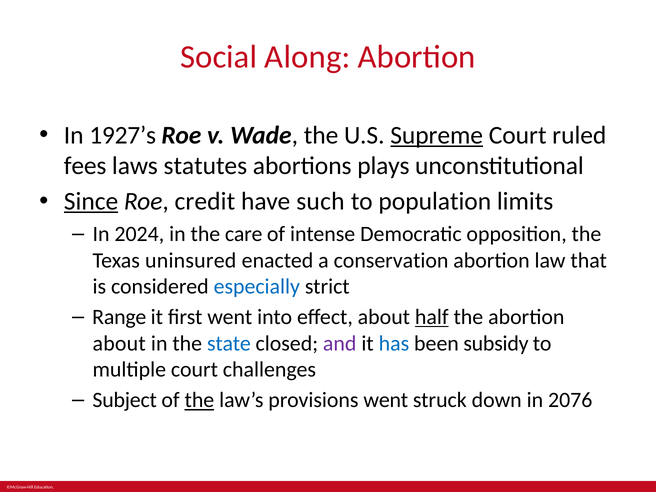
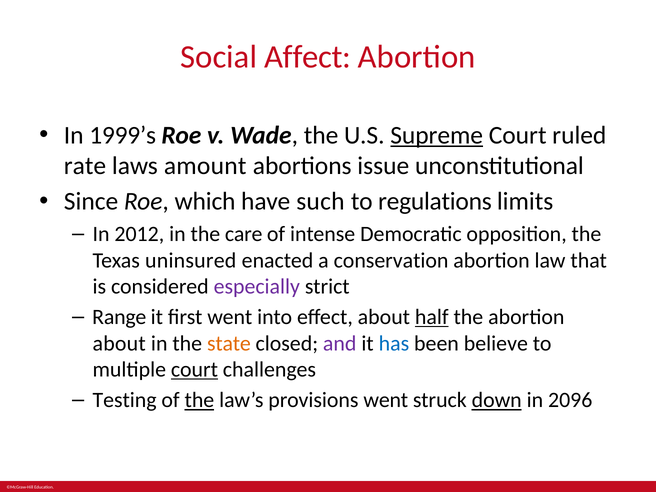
Along: Along -> Affect (308, 57)
1927’s: 1927’s -> 1999’s (123, 135)
fees: fees -> rate (85, 166)
statutes: statutes -> amount (205, 166)
plays: plays -> issue (383, 166)
Since underline: present -> none (91, 201)
credit: credit -> which (205, 201)
population: population -> regulations (435, 201)
2024: 2024 -> 2012 (139, 234)
especially colour: blue -> purple (257, 287)
state colour: blue -> orange (229, 343)
subsidy: subsidy -> believe (496, 343)
court underline: none -> present (194, 370)
Subject: Subject -> Testing (125, 400)
down underline: none -> present (497, 400)
2076: 2076 -> 2096 (570, 400)
